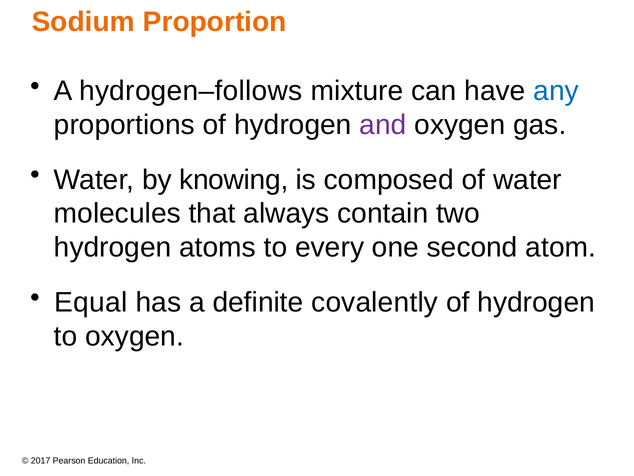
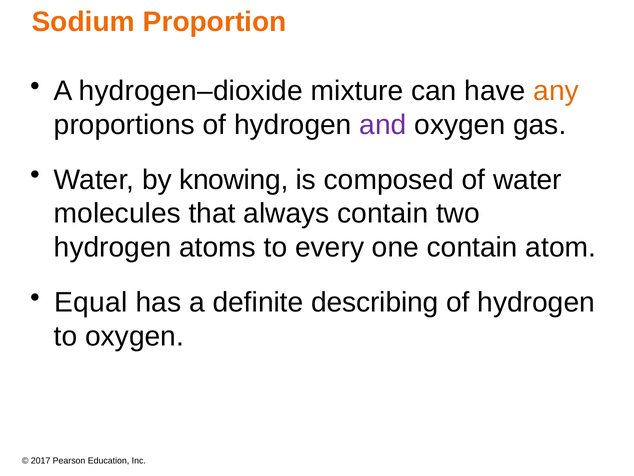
hydrogen–follows: hydrogen–follows -> hydrogen–dioxide (191, 91)
any colour: blue -> orange (556, 91)
one second: second -> contain (472, 247)
covalently: covalently -> describing (375, 302)
